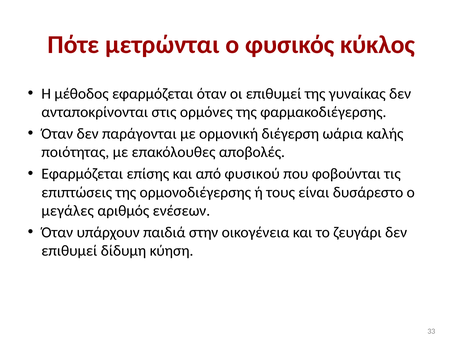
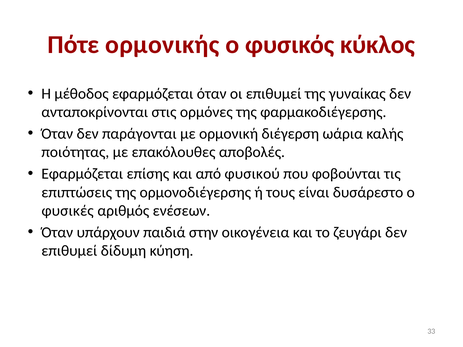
μετρώνται: μετρώνται -> ορμονικής (162, 45)
μεγάλες: μεγάλες -> φυσικές (68, 211)
